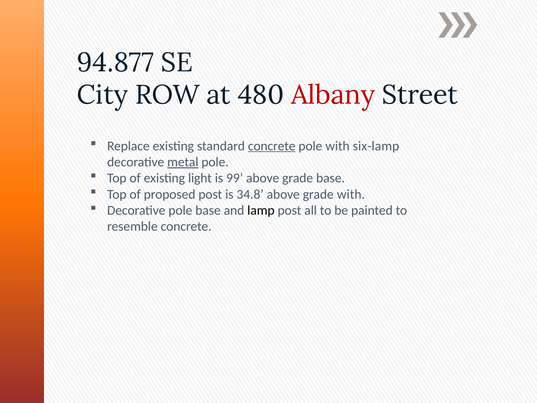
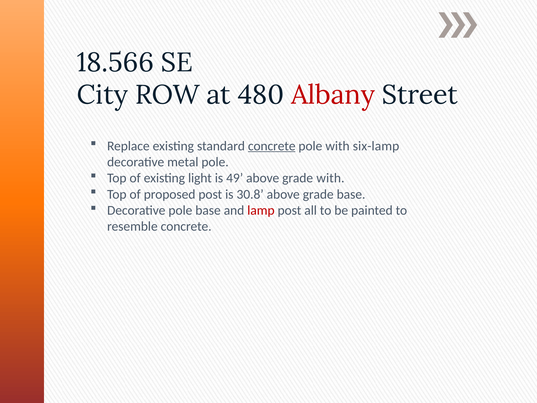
94.877: 94.877 -> 18.566 (115, 63)
metal underline: present -> none (183, 162)
99: 99 -> 49 (235, 178)
grade base: base -> with (330, 178)
34.8: 34.8 -> 30.8 (250, 194)
grade with: with -> base (351, 194)
lamp colour: black -> red (261, 210)
